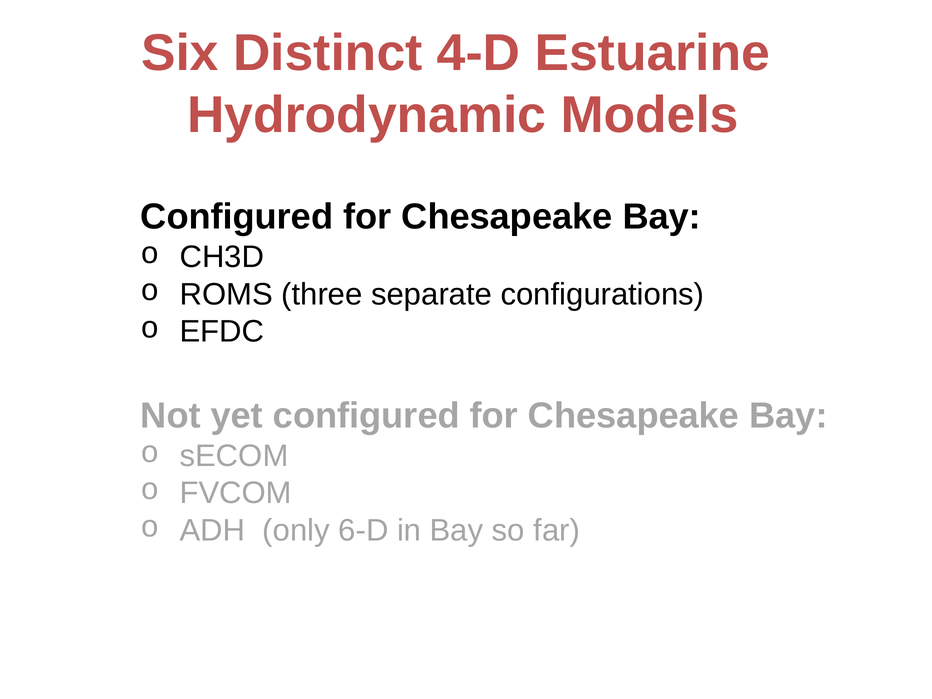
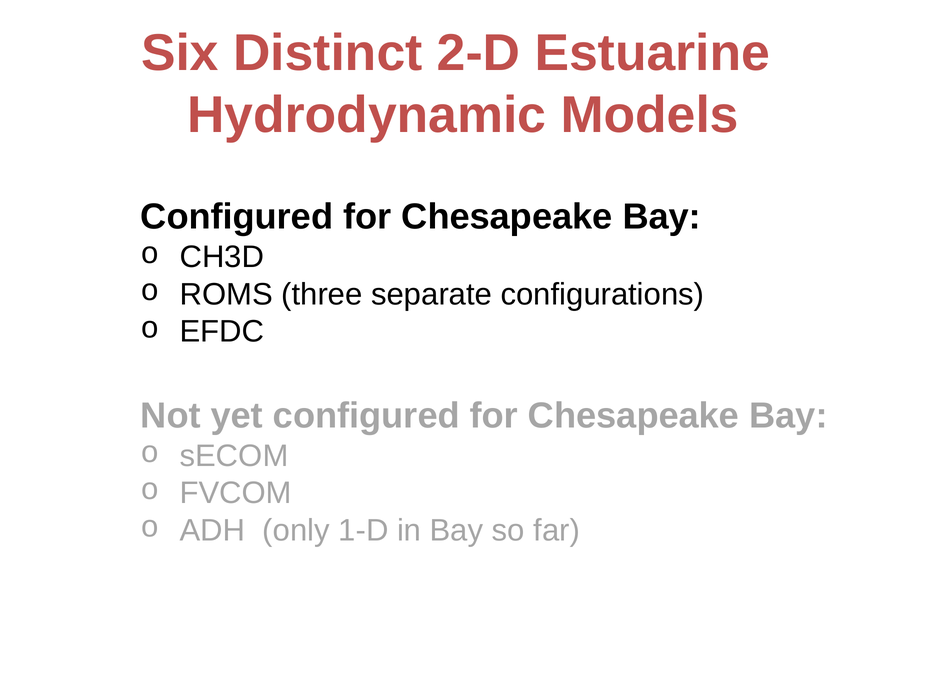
4-D: 4-D -> 2-D (479, 53)
6-D: 6-D -> 1-D (363, 530)
